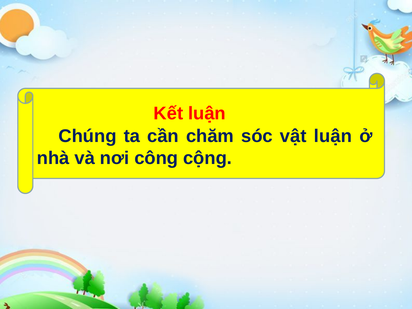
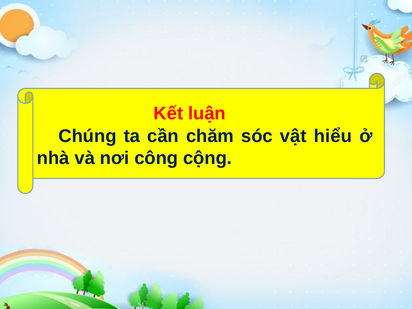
vật luận: luận -> hiểu (333, 136)
